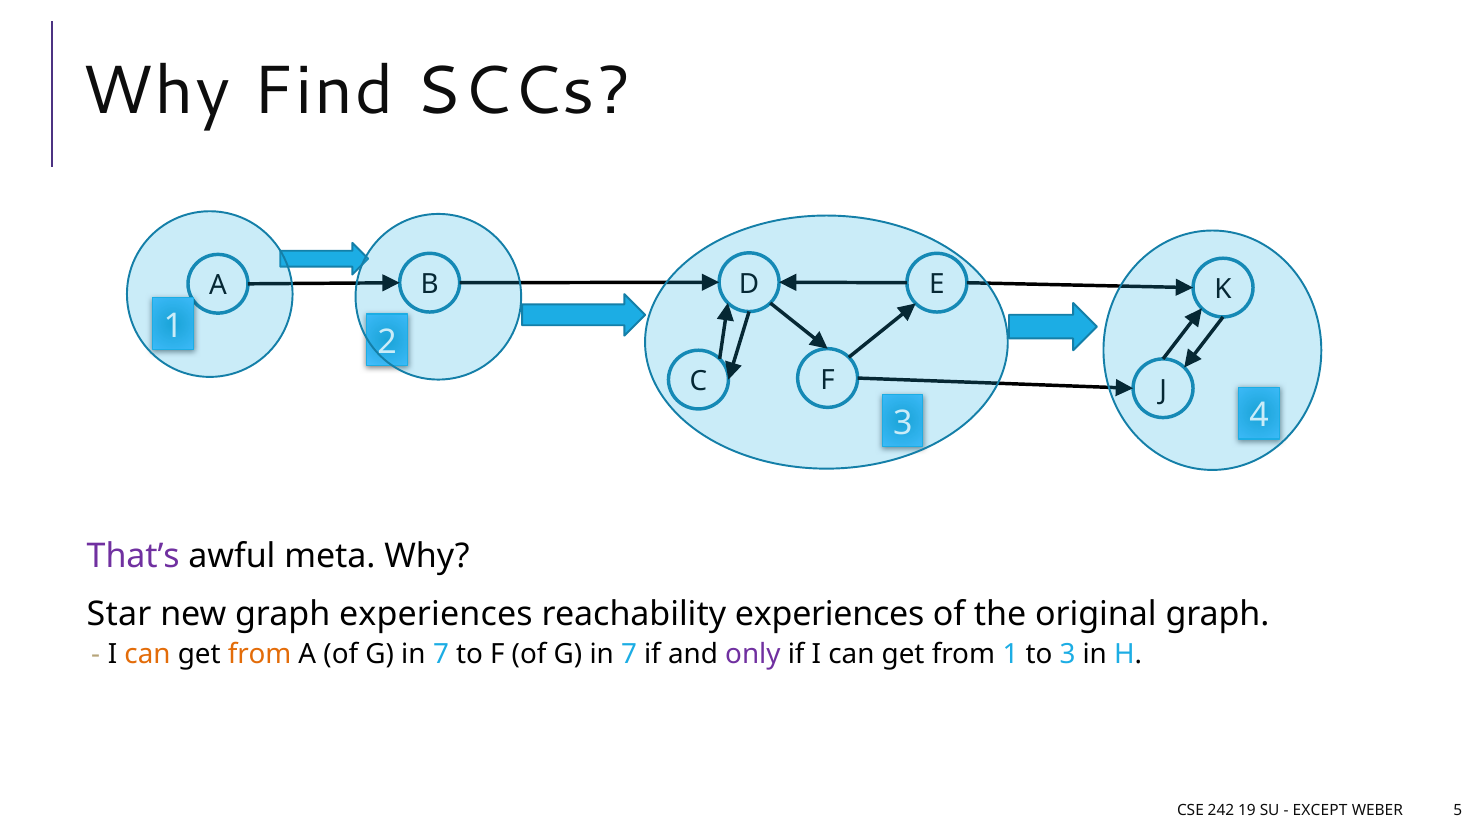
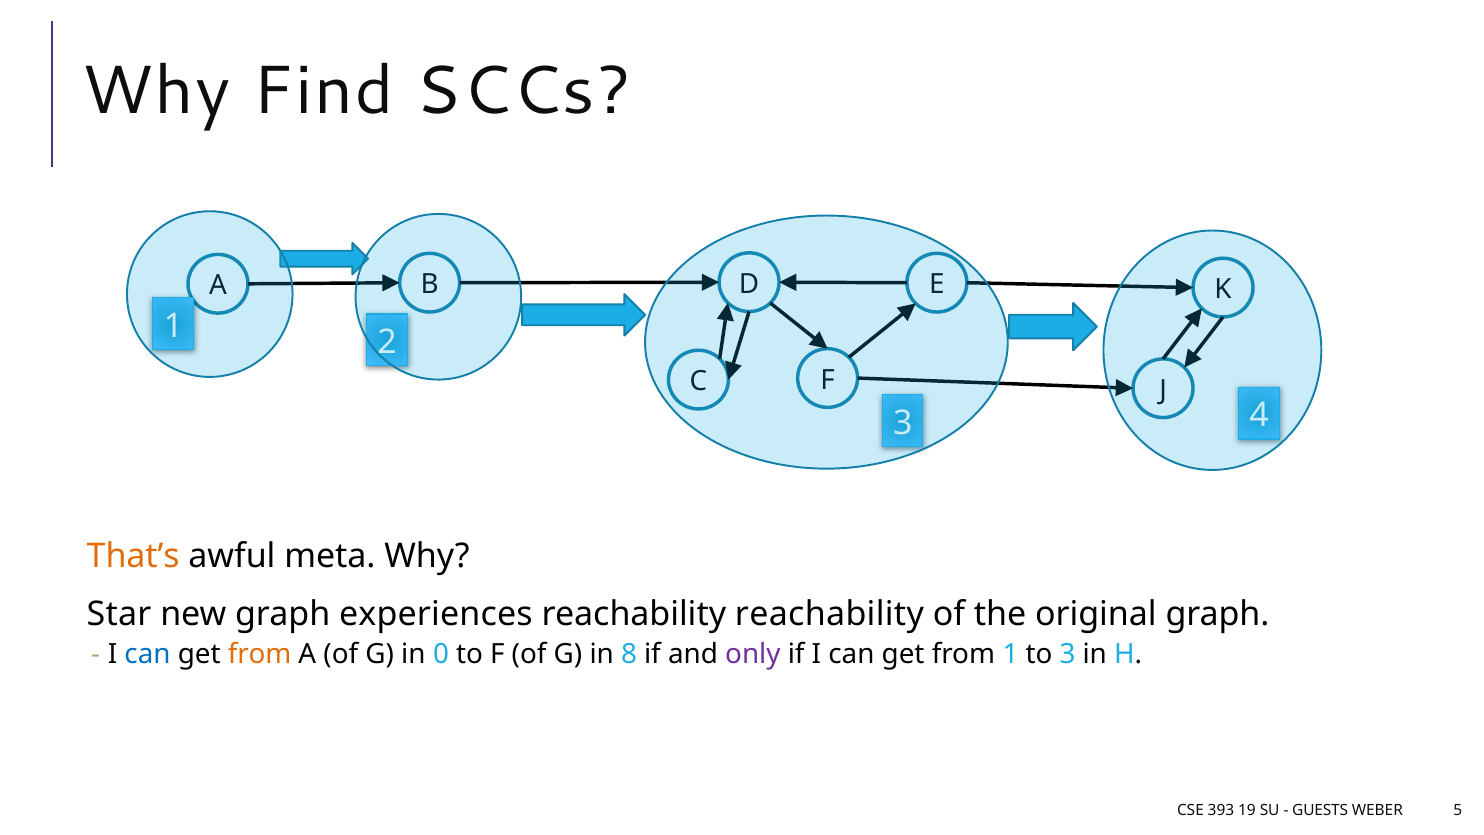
That’s colour: purple -> orange (133, 556)
reachability experiences: experiences -> reachability (829, 614)
can colour: orange -> blue (148, 654)
7: 7 -> 0 (441, 654)
7: 7 -> 8 (629, 654)
242: 242 -> 393 (1221, 810)
EXCEPT: EXCEPT -> GUESTS (1320, 810)
